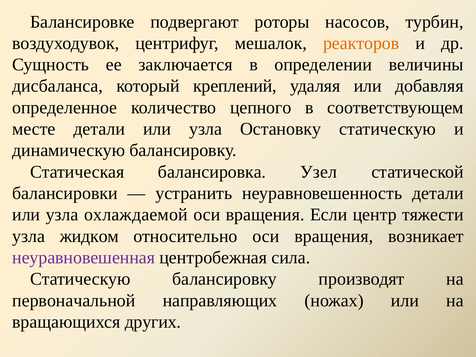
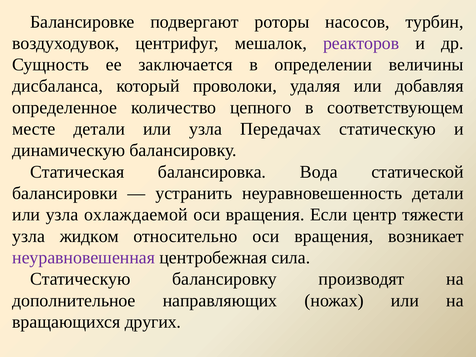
реакторов colour: orange -> purple (361, 43)
креплений: креплений -> проволоки (235, 86)
Остановку: Остановку -> Передачах (281, 129)
Узел: Узел -> Вода (319, 172)
первоначальной: первоначальной -> дополнительное (74, 300)
